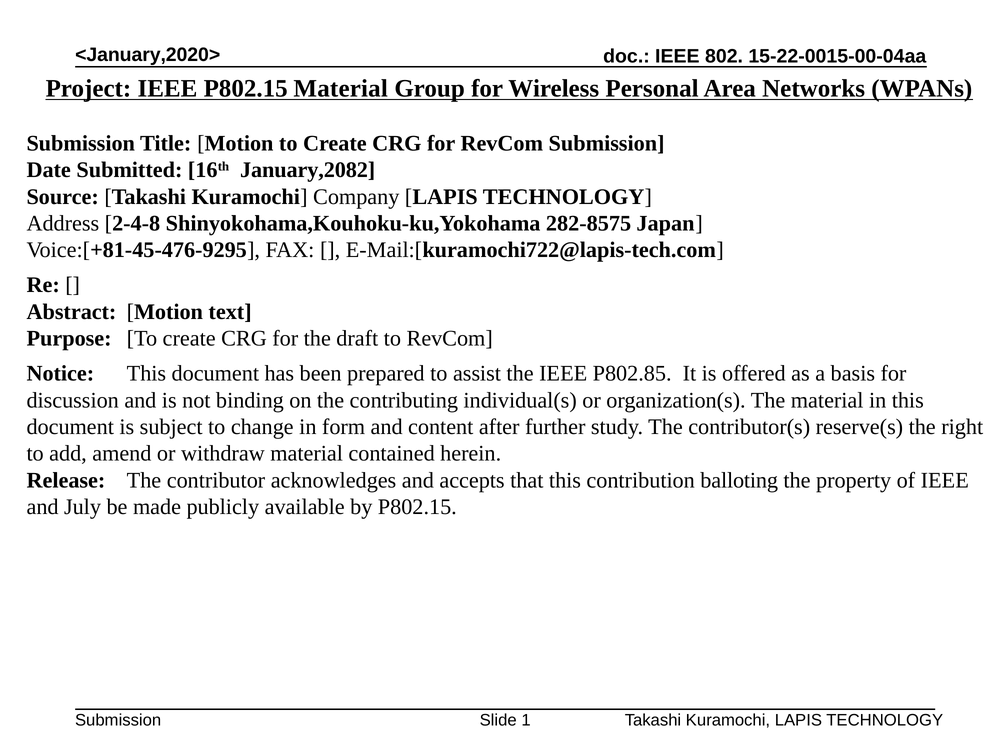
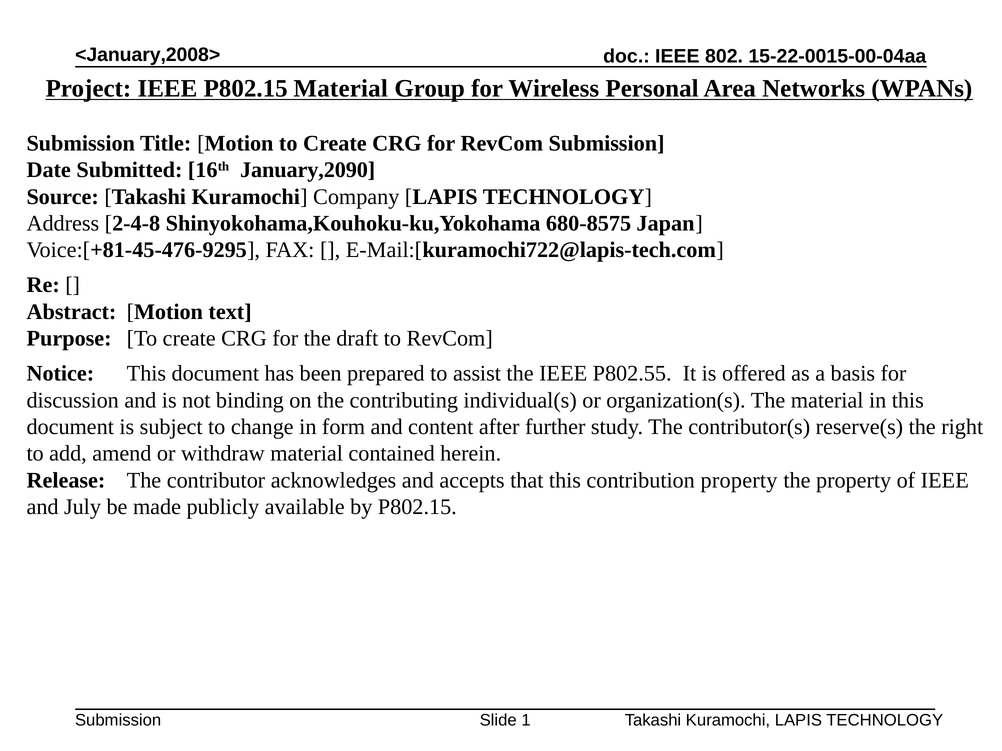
<January,2020>: <January,2020> -> <January,2008> (148, 55)
January,2082: January,2082 -> January,2090 (308, 170)
282-8575: 282-8575 -> 680-8575 (589, 224)
P802.85: P802.85 -> P802.55 (632, 374)
contribution balloting: balloting -> property (739, 481)
